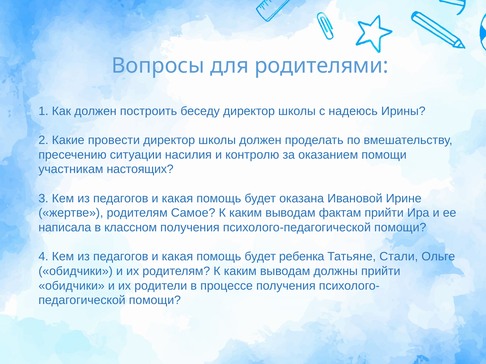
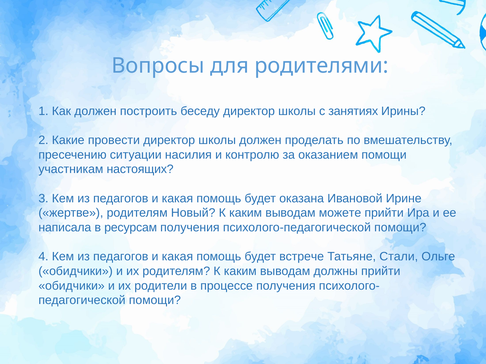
надеюсь: надеюсь -> занятиях (353, 111)
Самое: Самое -> Новый (193, 213)
фактам: фактам -> можете (340, 213)
классном: классном -> ресурсам (131, 228)
ребенка: ребенка -> встрече (302, 257)
